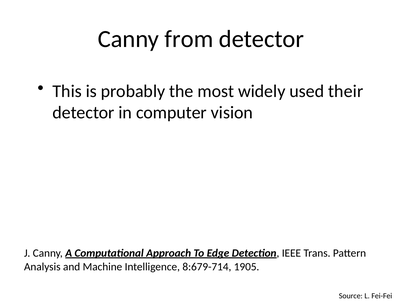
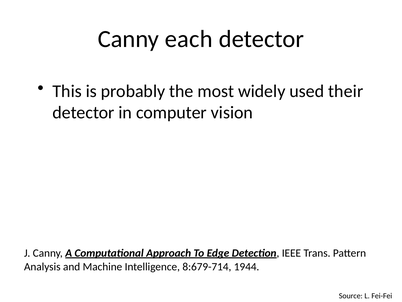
from: from -> each (189, 39)
1905: 1905 -> 1944 (247, 266)
